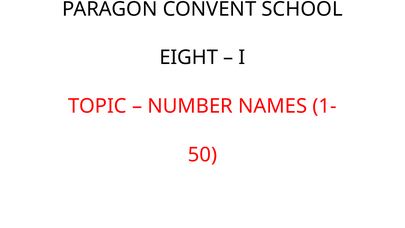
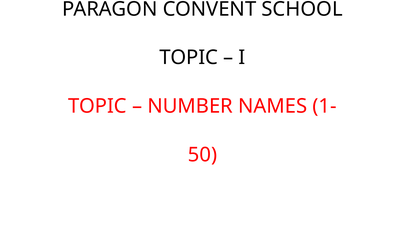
EIGHT: EIGHT -> TOPIC (189, 58)
